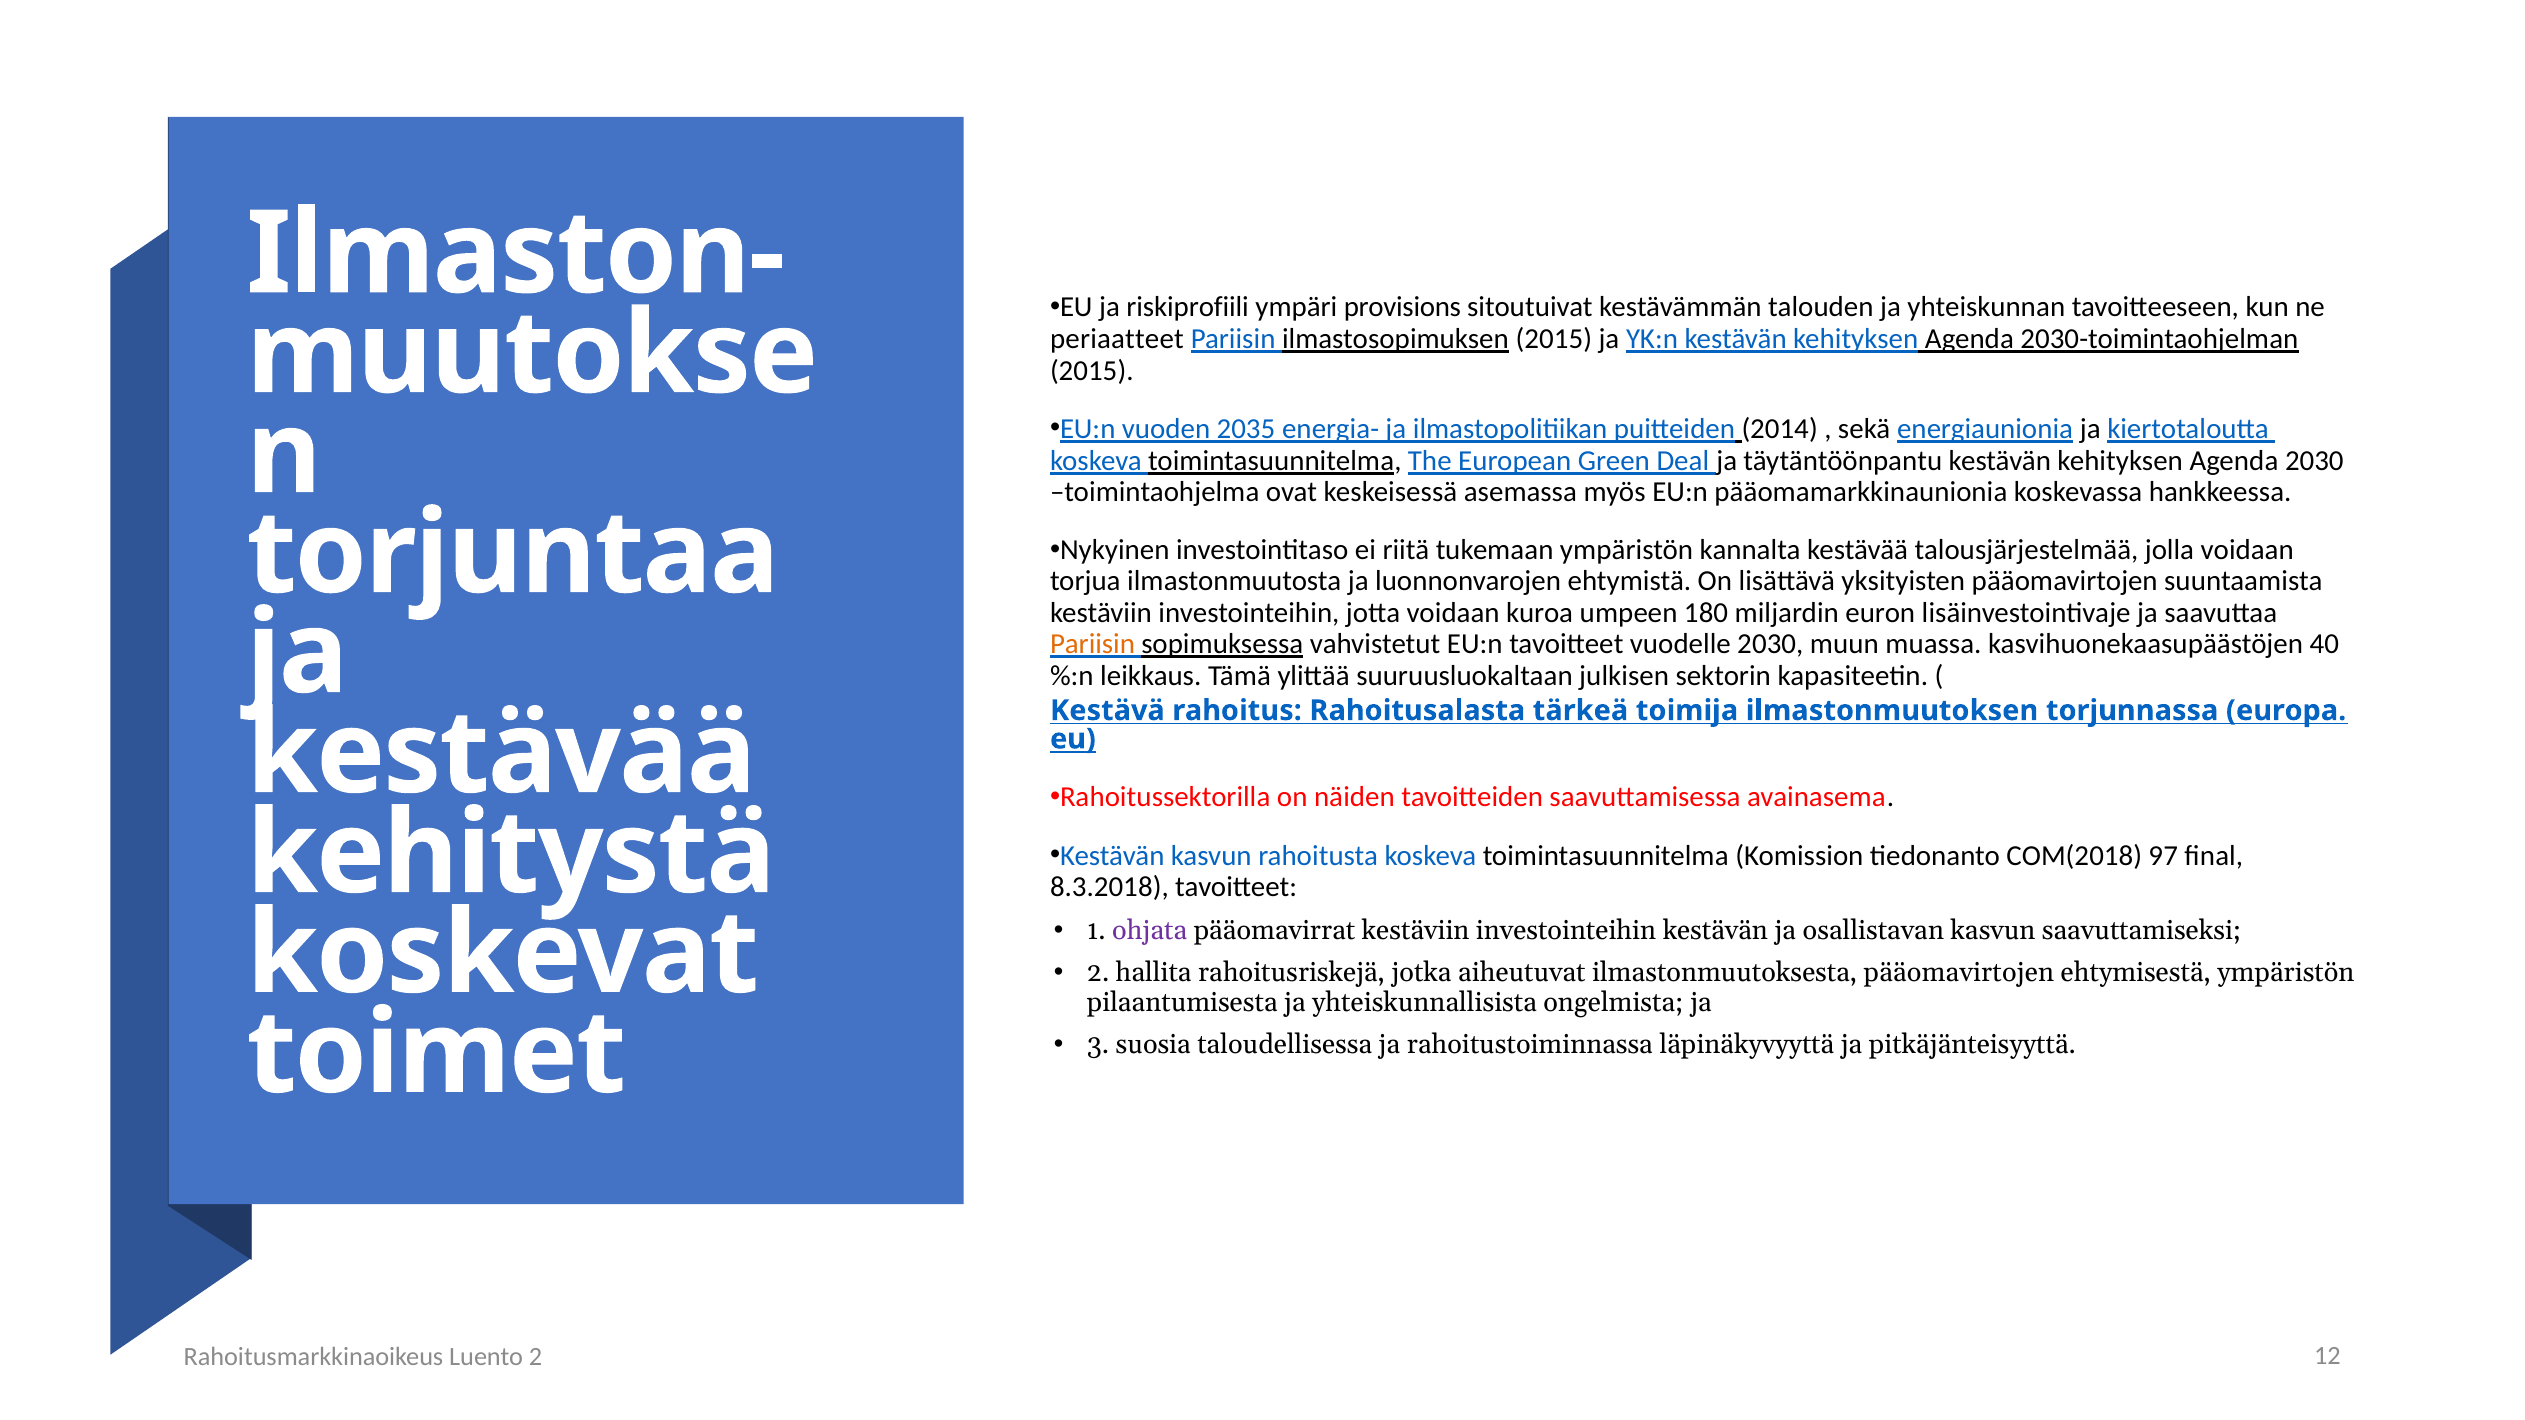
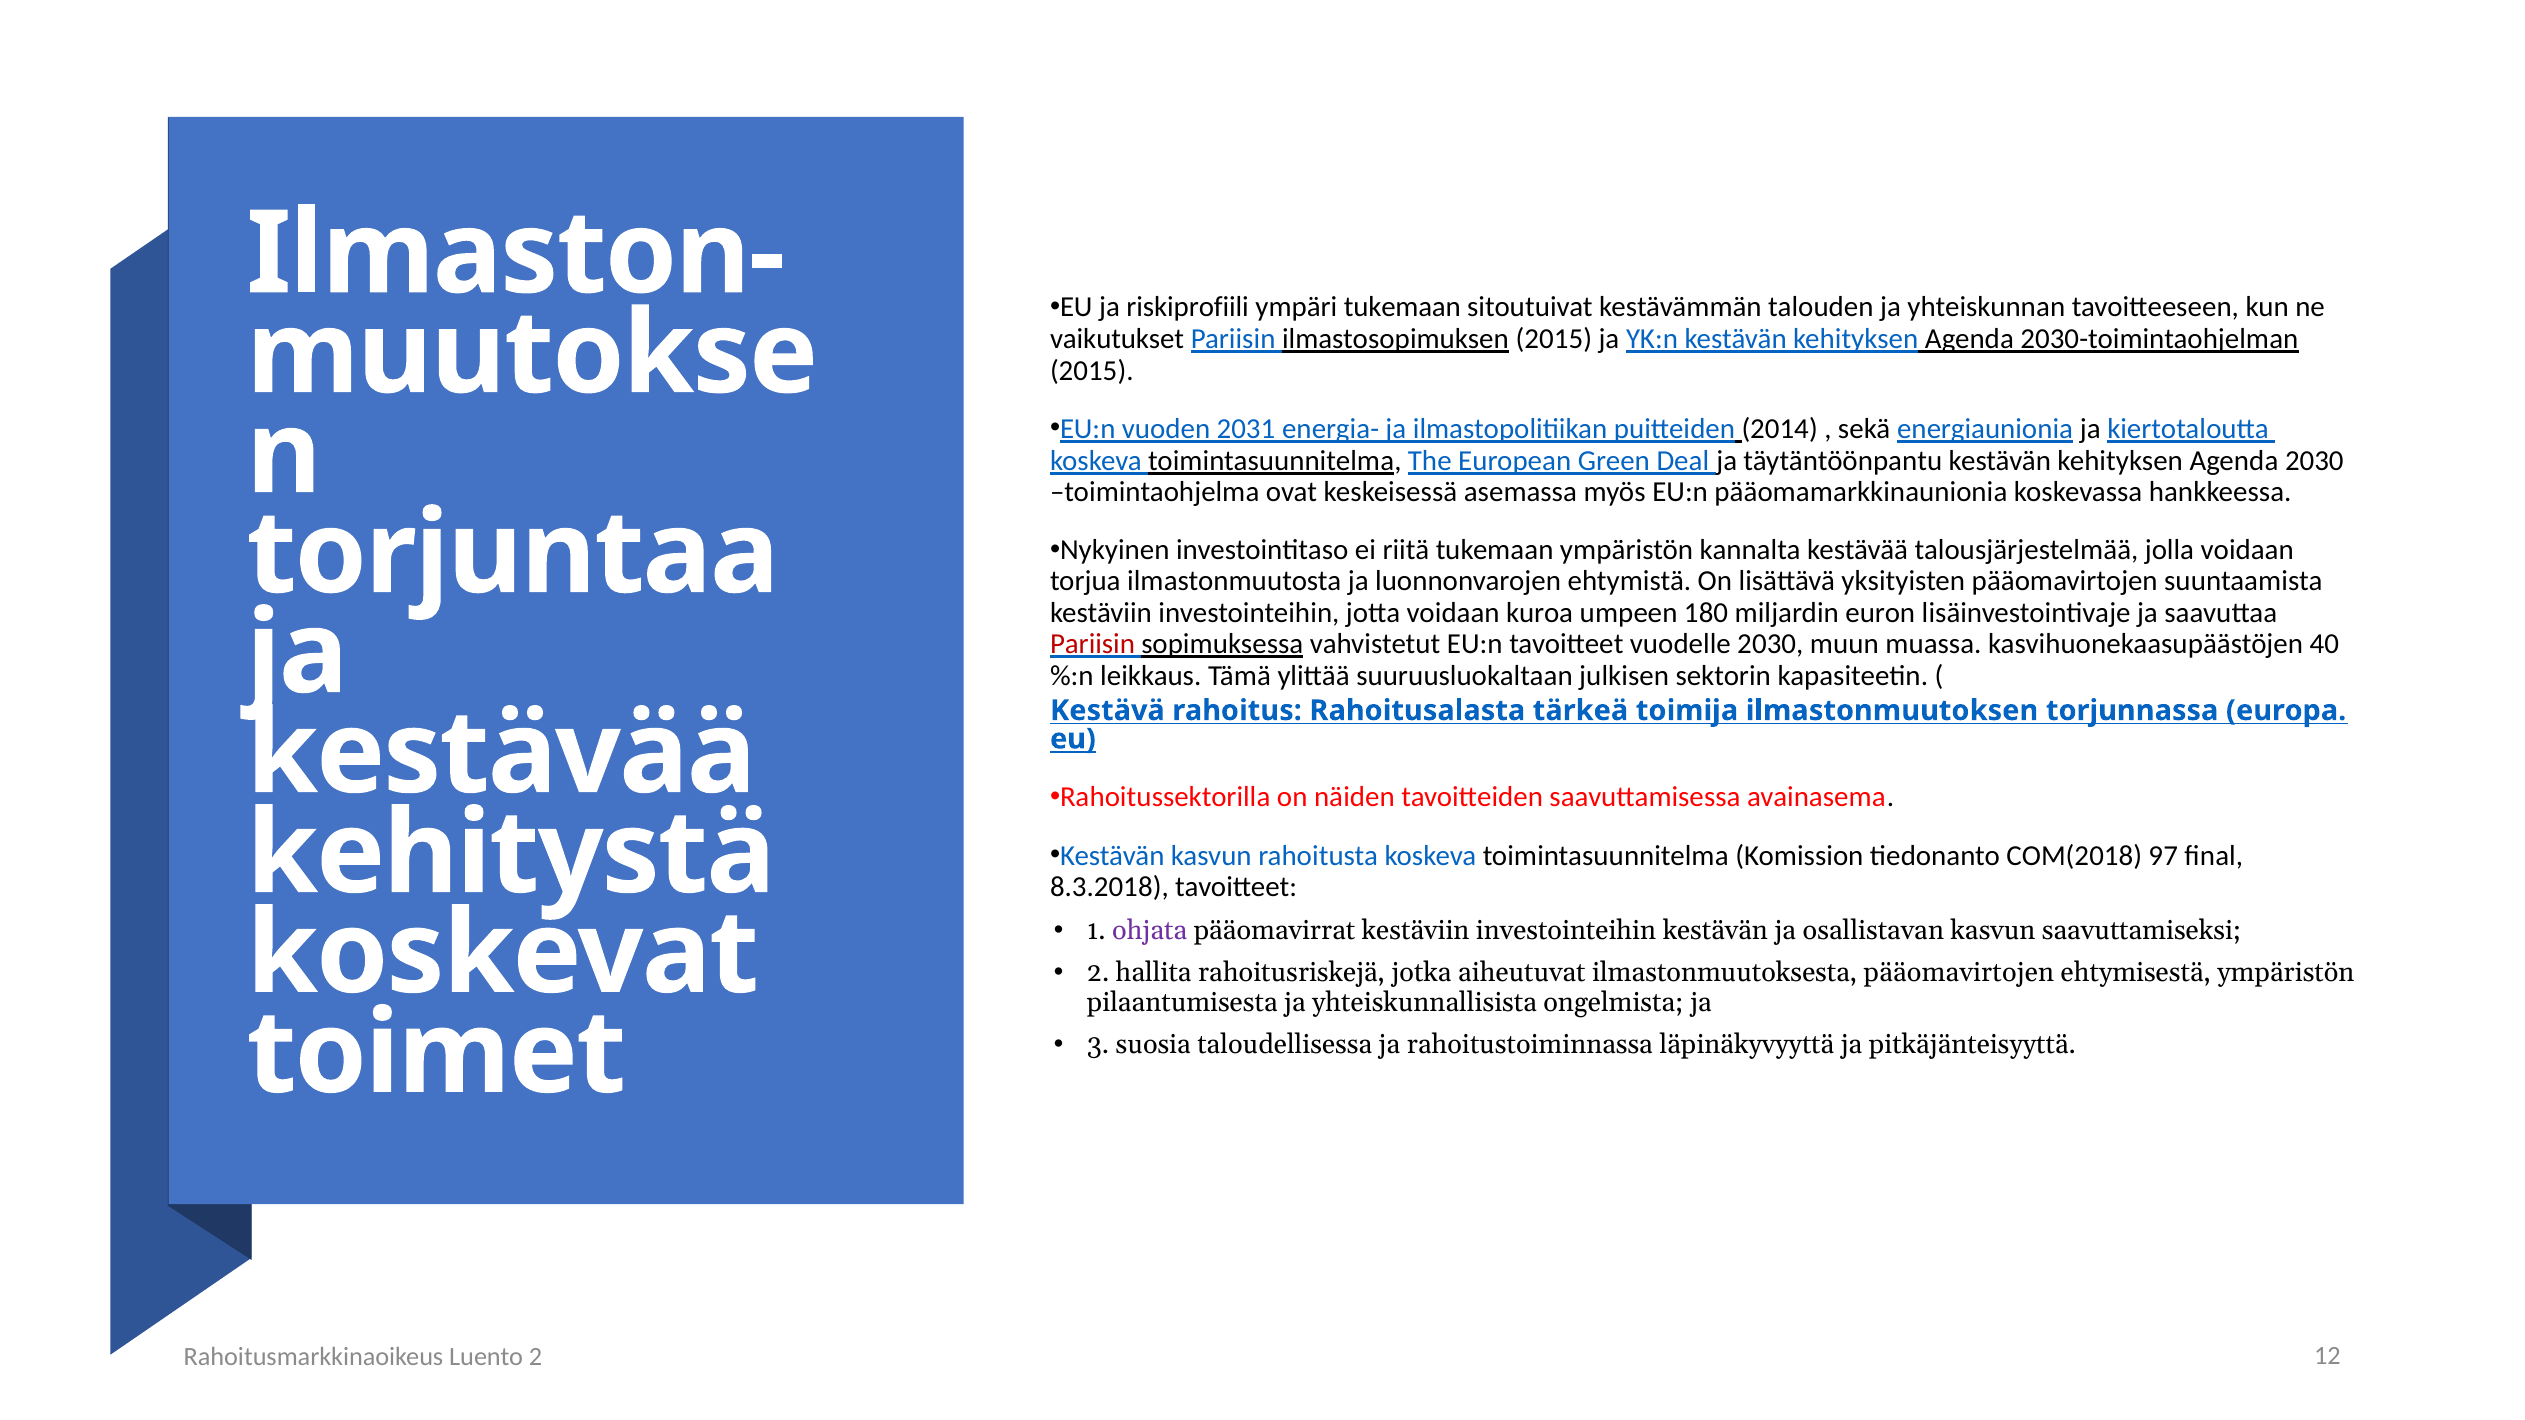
ympäri provisions: provisions -> tukemaan (1402, 307)
periaatteet: periaatteet -> vaikutukset (1117, 339)
2035: 2035 -> 2031 (1246, 429)
Pariisin colour: orange -> red (1093, 645)
